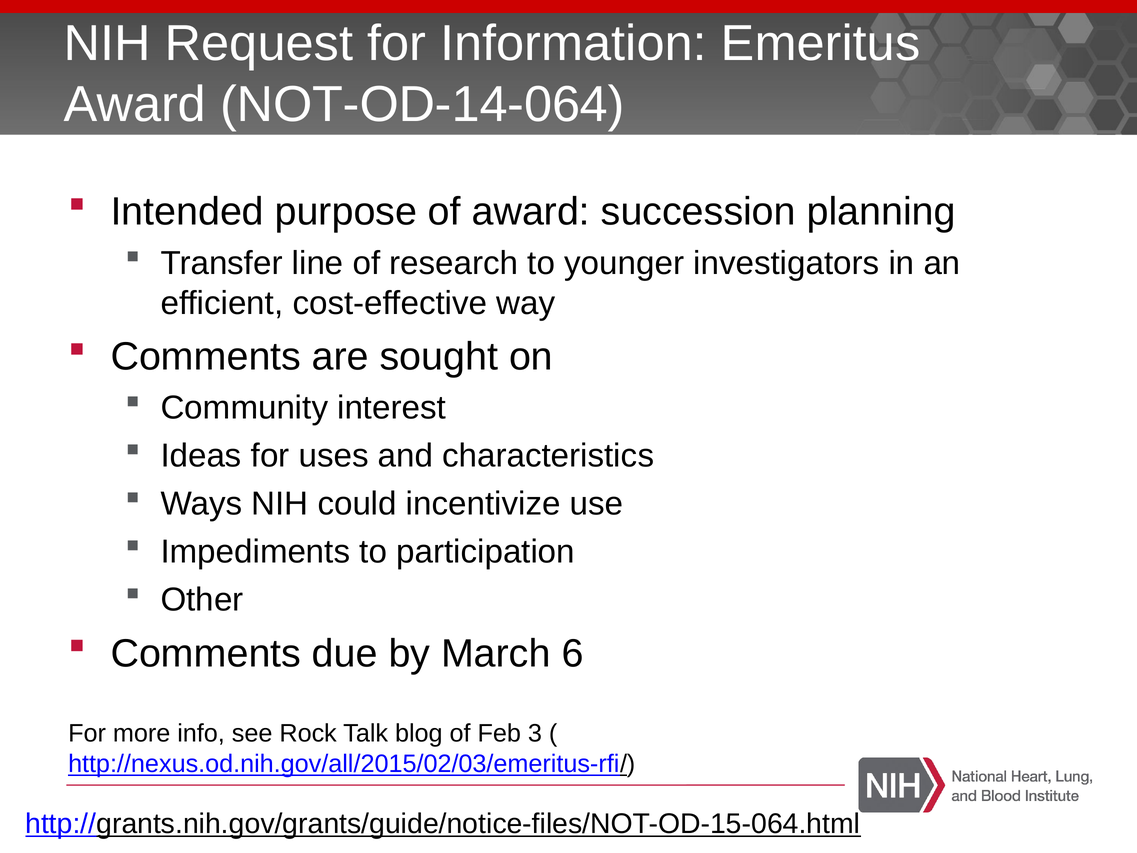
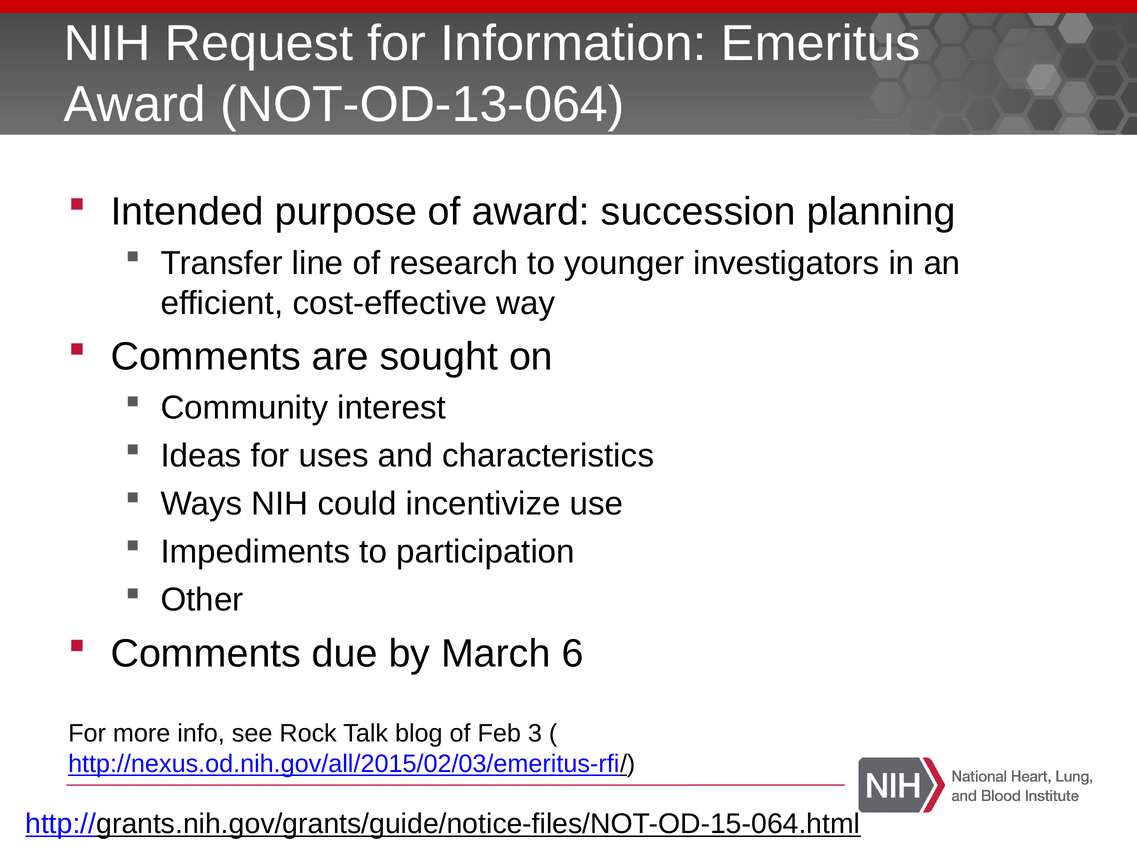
NOT-OD-14-064: NOT-OD-14-064 -> NOT-OD-13-064 (422, 104)
